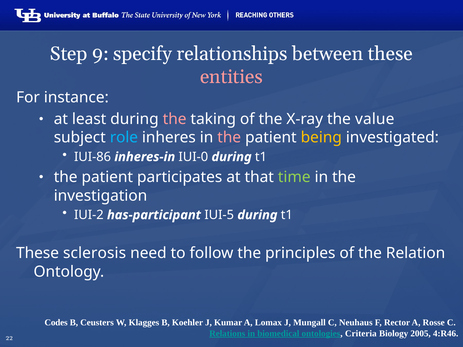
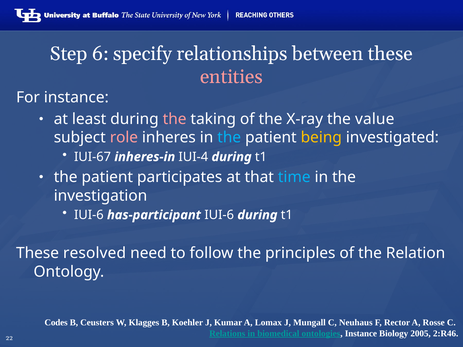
9: 9 -> 6 (100, 54)
role colour: light blue -> pink (124, 138)
the colour: pink -> light blue (229, 138)
IUI-86: IUI-86 -> IUI-67 (93, 157)
IUI-0: IUI-0 -> IUI-4 (193, 157)
time colour: light green -> light blue (294, 177)
IUI-2: IUI-2 -> IUI-6 (89, 215)
has-participant IUI-5: IUI-5 -> IUI-6 (219, 215)
sclerosis: sclerosis -> resolved (95, 253)
ontologies Criteria: Criteria -> Instance (361, 334)
4:R46: 4:R46 -> 2:R46 (446, 334)
